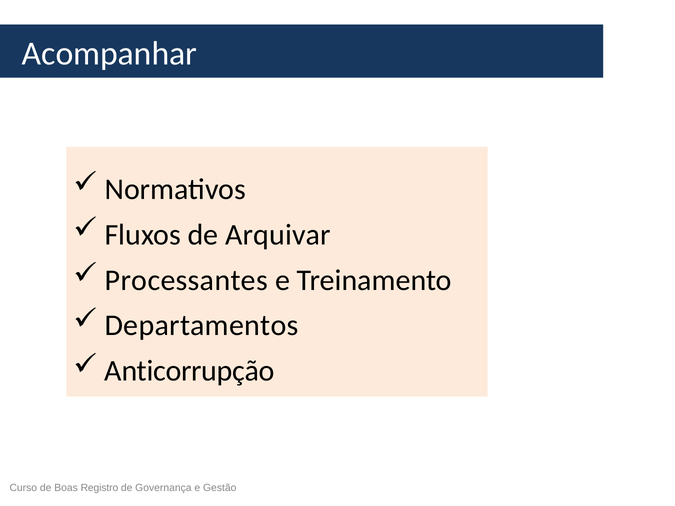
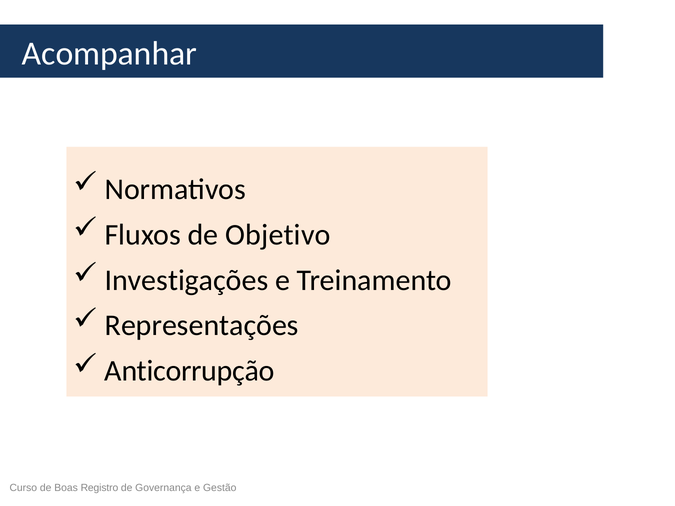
Arquivar: Arquivar -> Objetivo (278, 235)
Processantes: Processantes -> Investigações (187, 280)
Departamentos: Departamentos -> Representações (202, 326)
